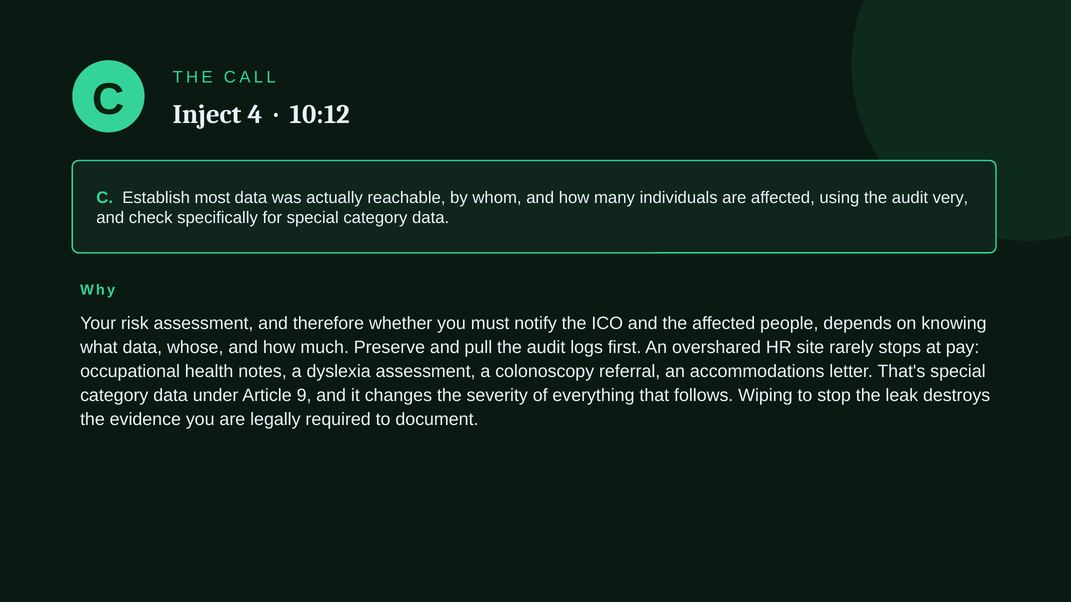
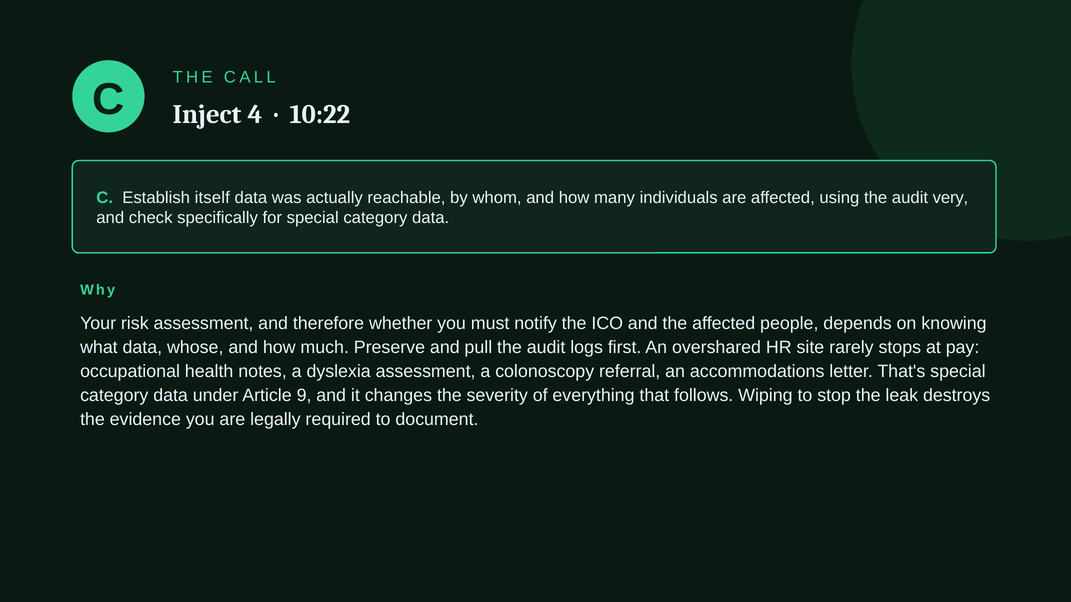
10:12: 10:12 -> 10:22 (320, 114)
most: most -> itself (212, 198)
